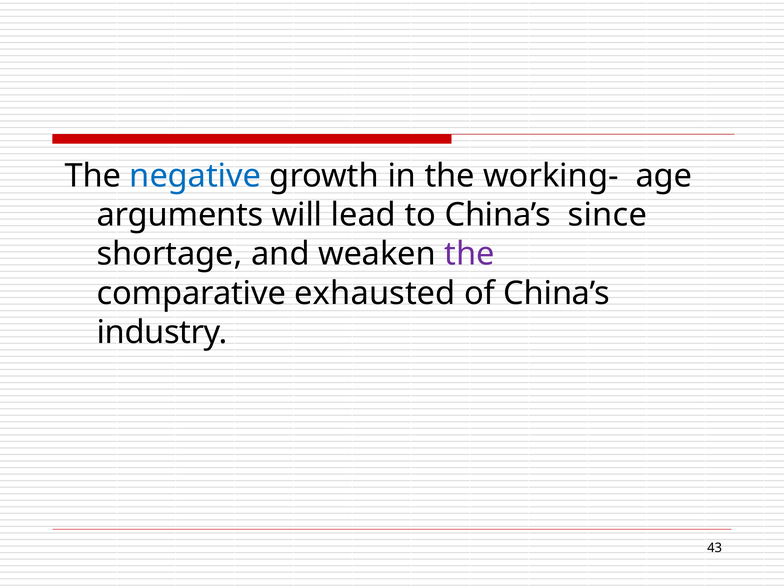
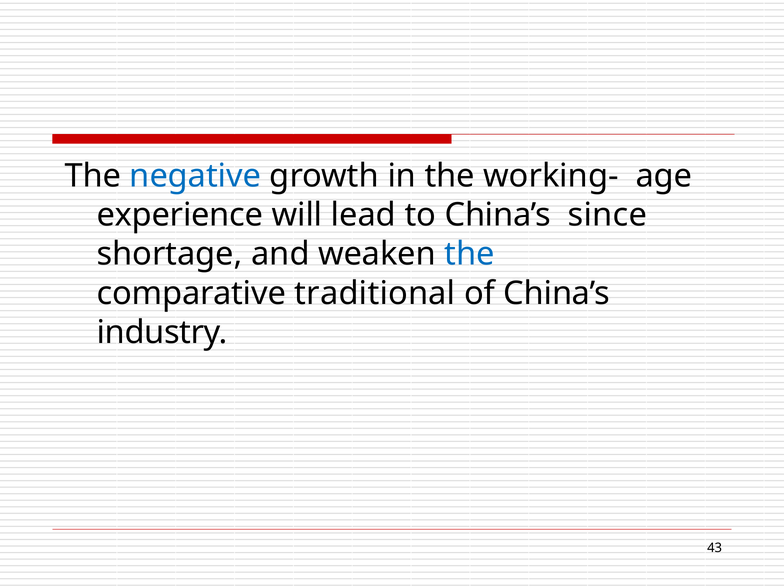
arguments: arguments -> experience (180, 215)
the colour: purple -> blue (470, 254)
exhausted: exhausted -> traditional (375, 293)
